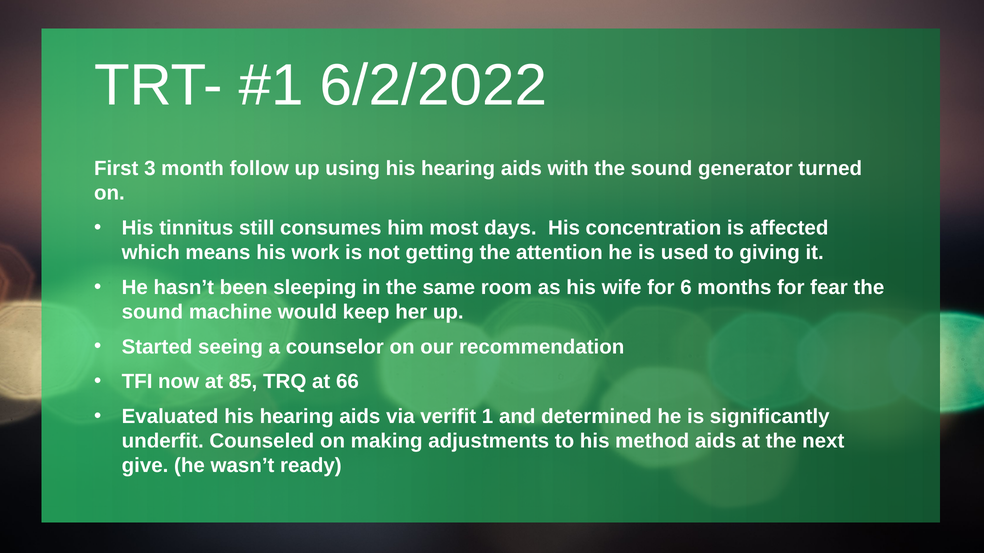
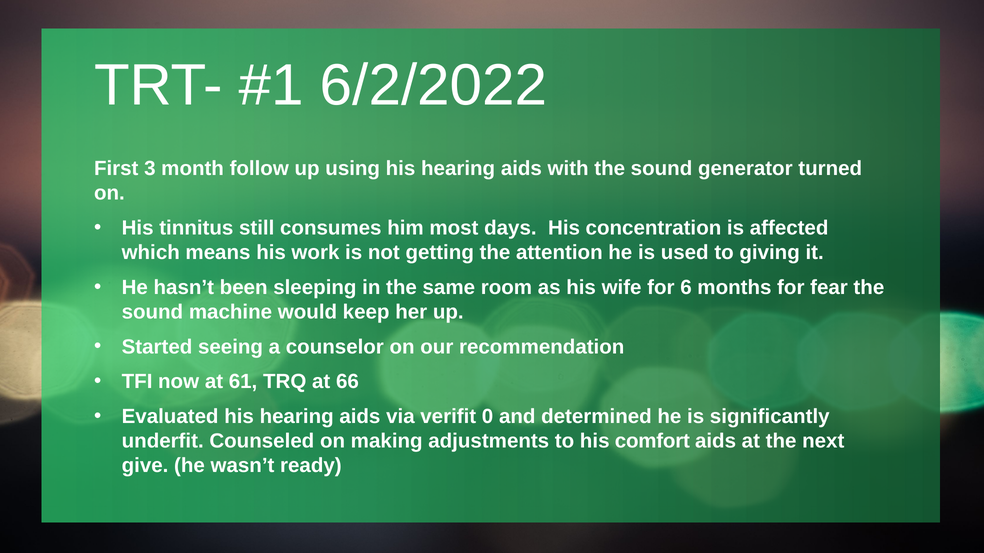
85: 85 -> 61 (243, 382)
1: 1 -> 0 (488, 417)
method: method -> comfort (652, 441)
